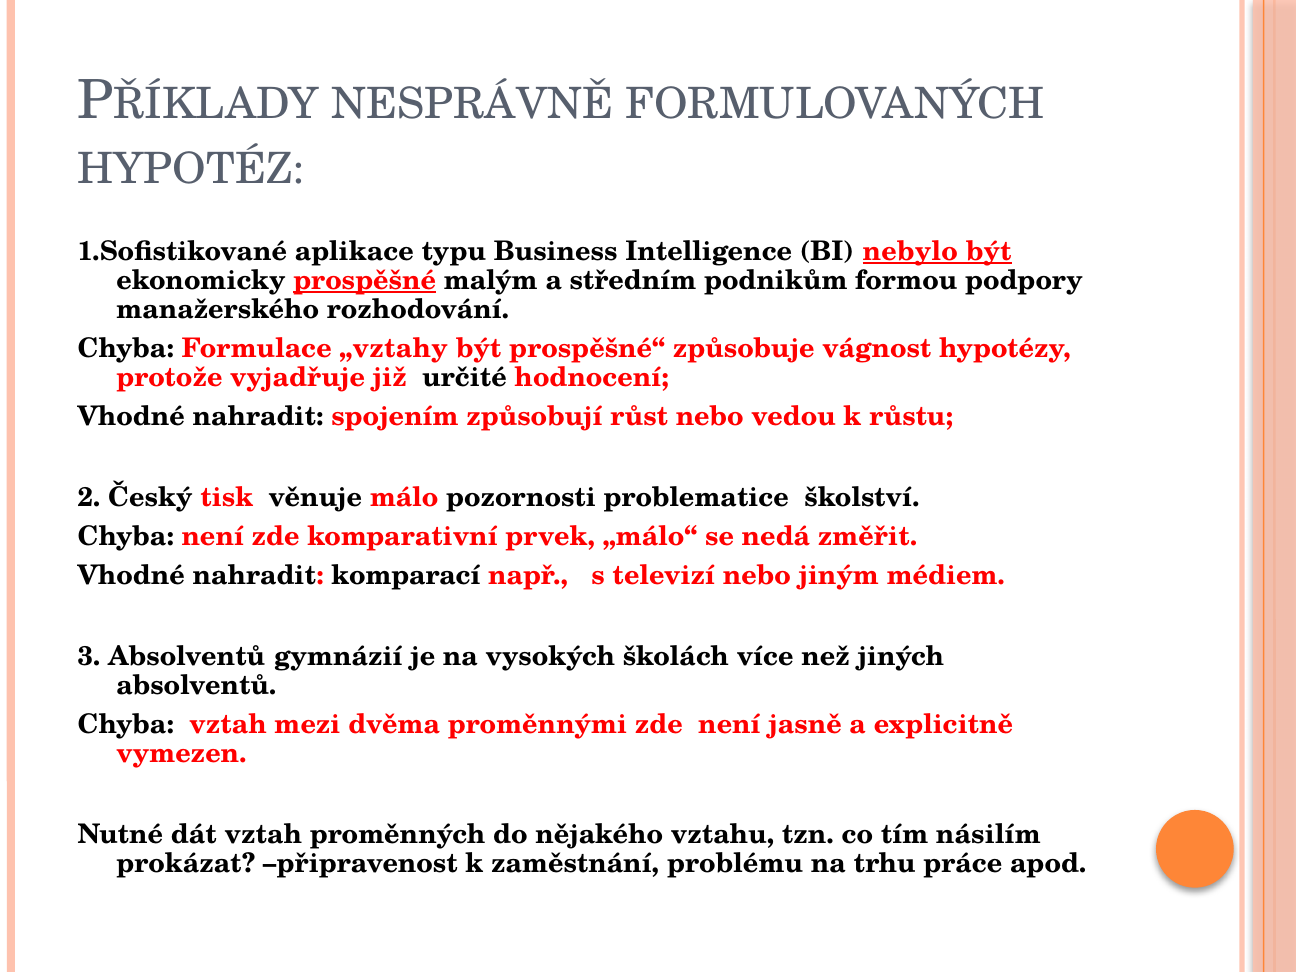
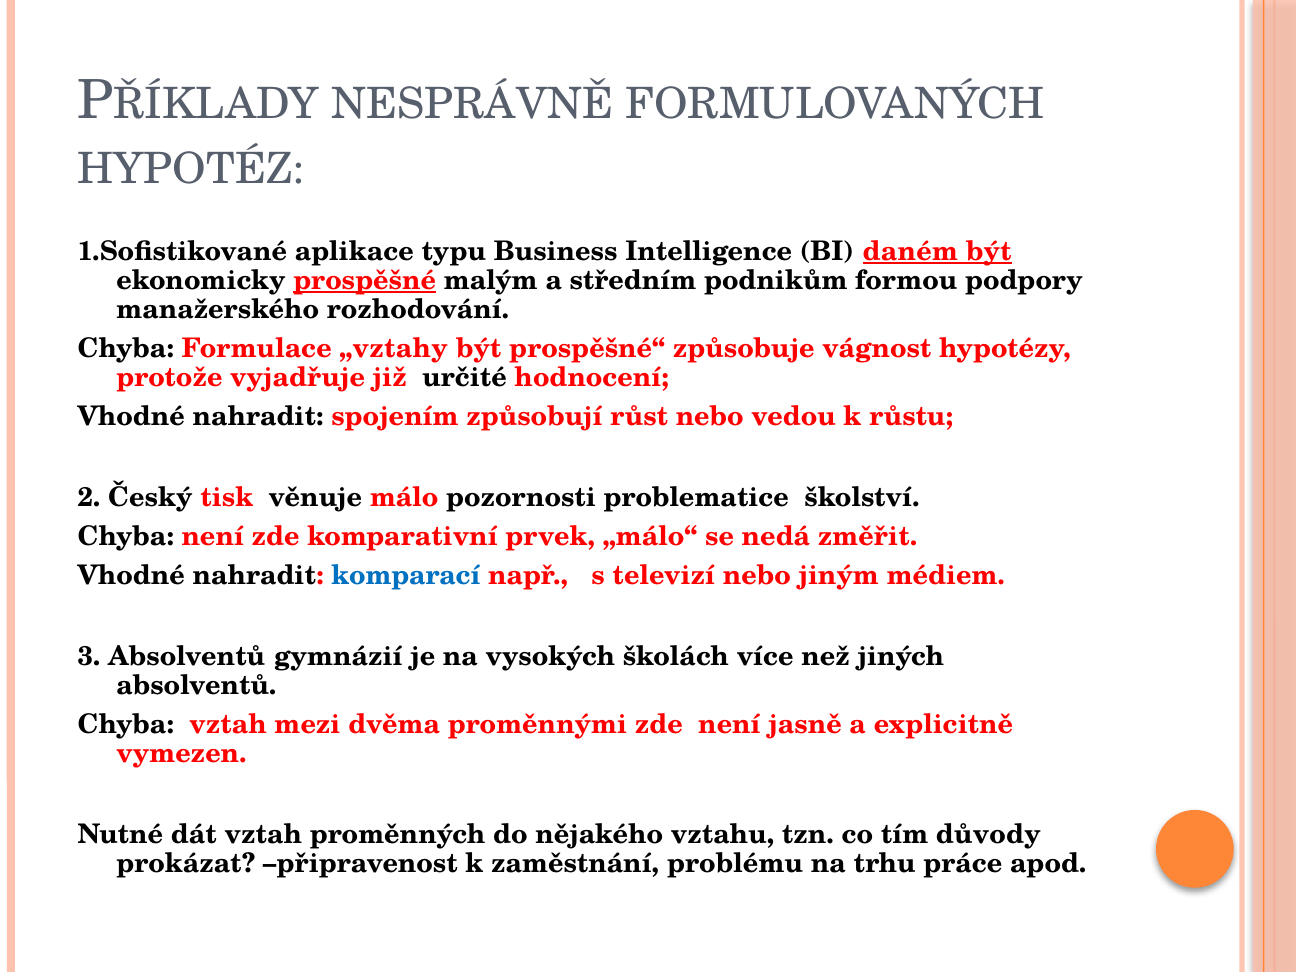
nebylo: nebylo -> daném (910, 251)
komparací colour: black -> blue (406, 575)
násilím: násilím -> důvody (988, 835)
